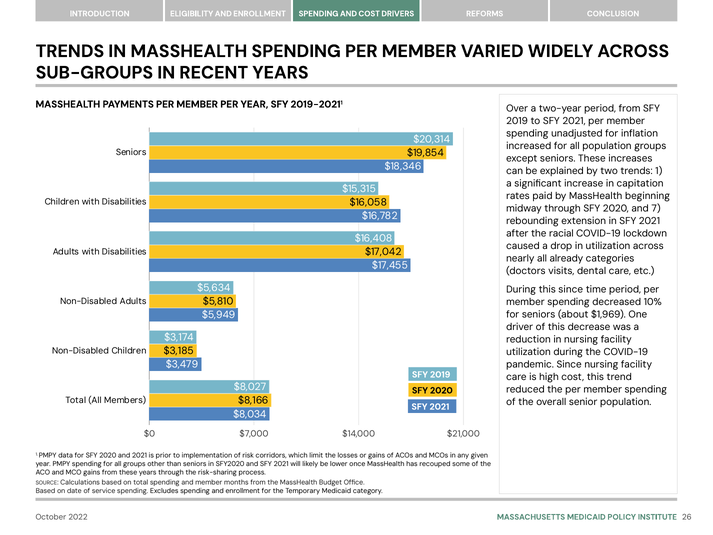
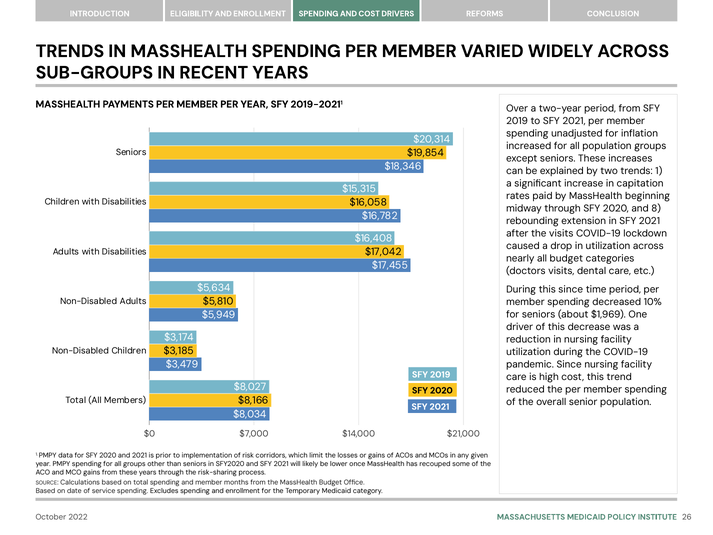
7: 7 -> 8 (656, 208)
the racial: racial -> visits (561, 233)
all already: already -> budget (566, 258)
